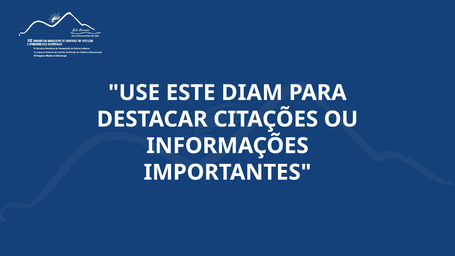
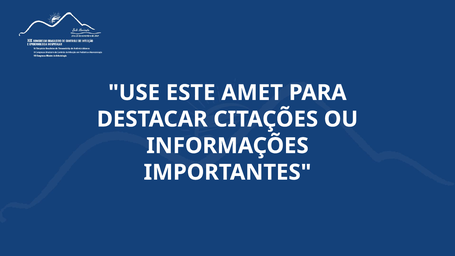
DIAM: DIAM -> AMET (252, 93)
